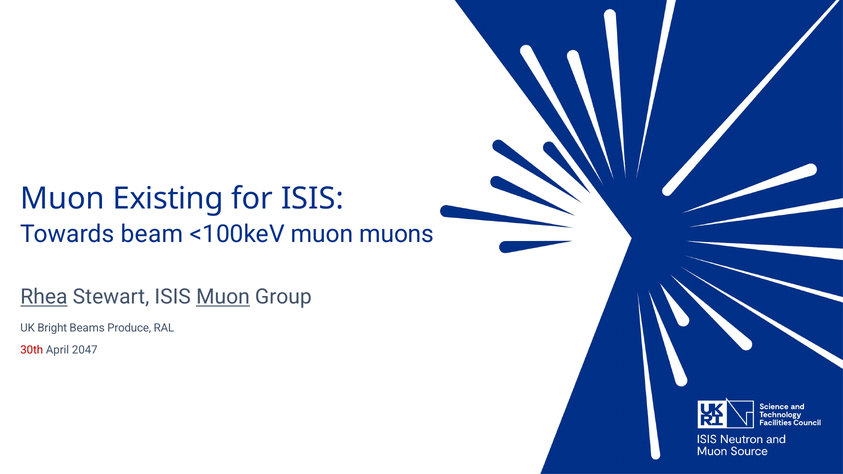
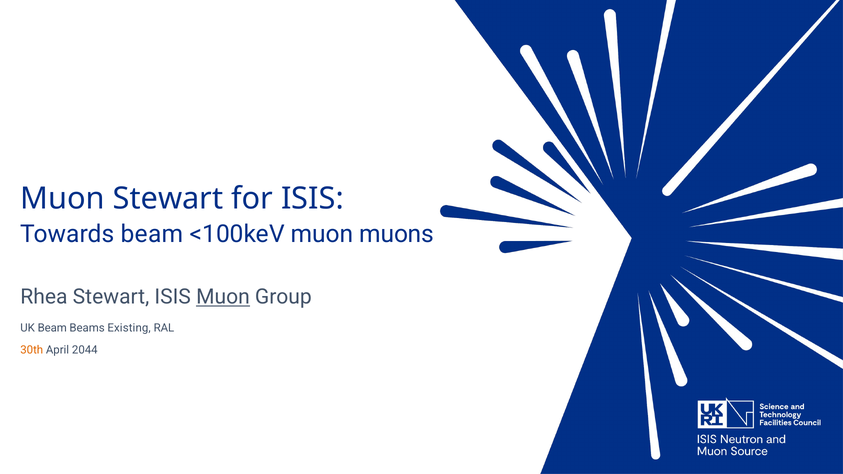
Muon Existing: Existing -> Stewart (168, 199)
Rhea underline: present -> none (44, 297)
UK Bright: Bright -> Beam (52, 328)
Produce: Produce -> Existing (129, 328)
30th colour: red -> orange (32, 350)
2047: 2047 -> 2044 (85, 350)
